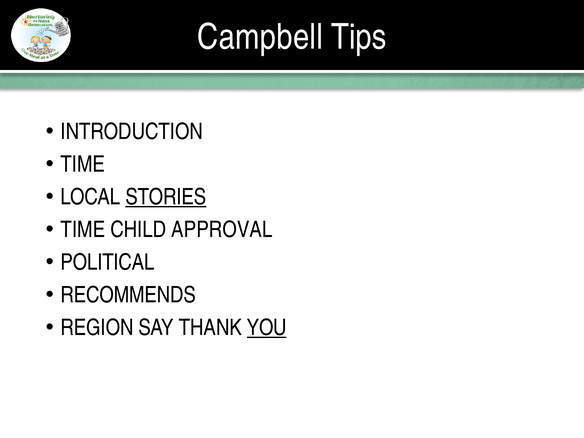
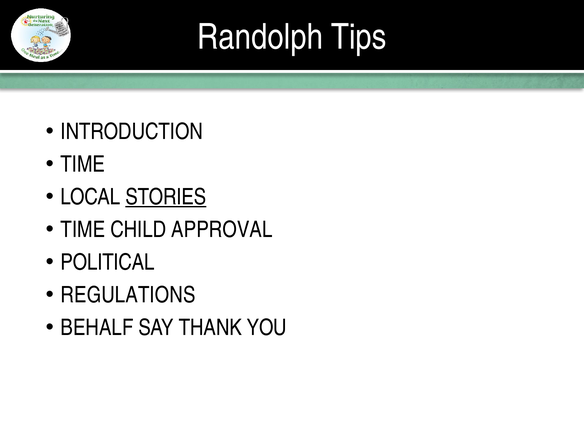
Campbell: Campbell -> Randolph (260, 37)
RECOMMENDS: RECOMMENDS -> REGULATIONS (128, 295)
REGION: REGION -> BEHALF (97, 328)
YOU underline: present -> none (267, 328)
